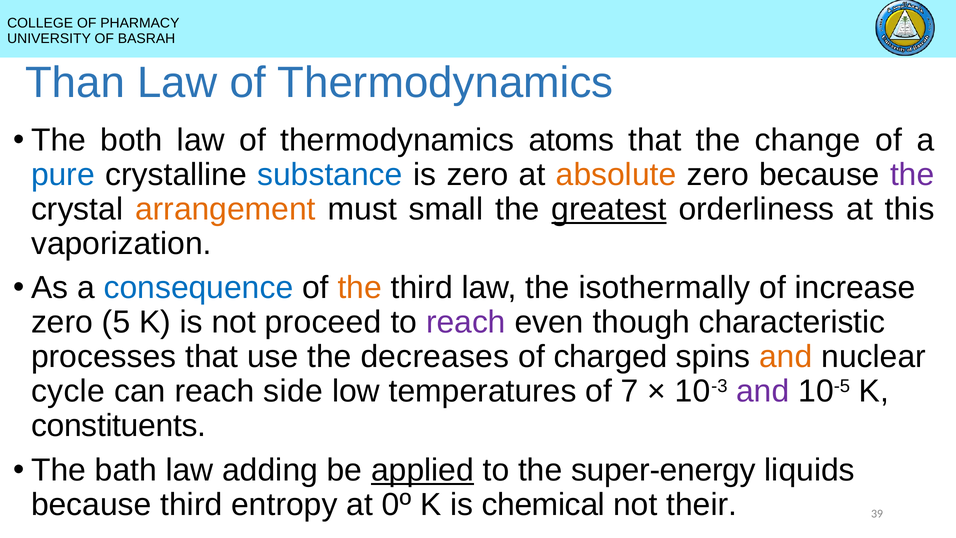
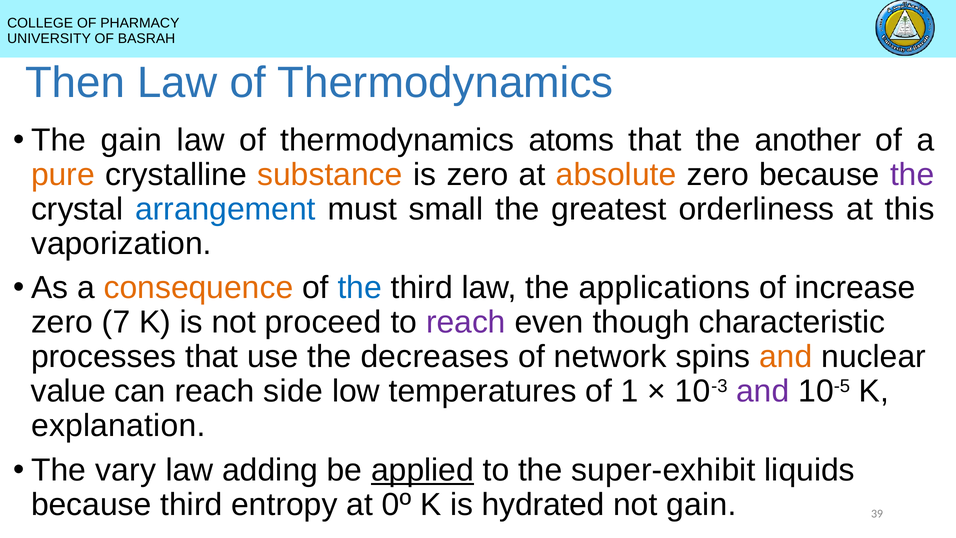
Than: Than -> Then (75, 83)
The both: both -> gain (131, 140)
change: change -> another (808, 140)
pure colour: blue -> orange (63, 175)
substance colour: blue -> orange (330, 175)
arrangement colour: orange -> blue (225, 209)
greatest underline: present -> none (609, 209)
consequence colour: blue -> orange (198, 288)
the colour: orange -> blue (360, 288)
isothermally: isothermally -> applications (664, 288)
5: 5 -> 7 (116, 322)
charged: charged -> network (610, 357)
cycle: cycle -> value (68, 391)
7: 7 -> 1 (630, 391)
constituents: constituents -> explanation (118, 426)
bath: bath -> vary (126, 470)
super-energy: super-energy -> super-exhibit (663, 470)
chemical: chemical -> hydrated (543, 504)
not their: their -> gain (702, 504)
